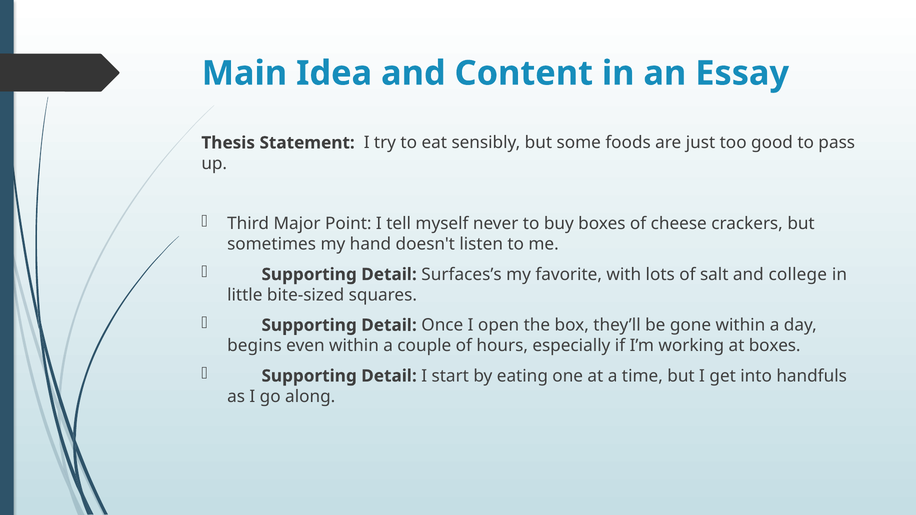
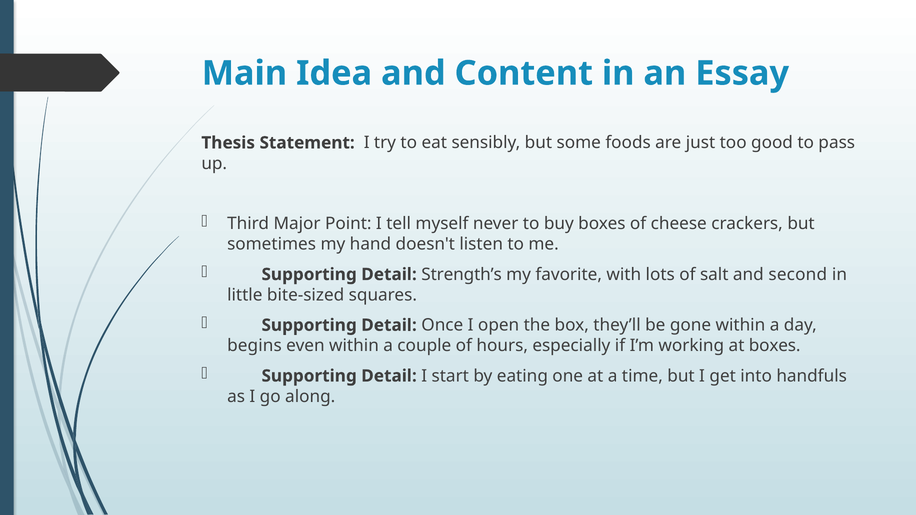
Surfaces’s: Surfaces’s -> Strength’s (462, 275)
college: college -> second (798, 275)
